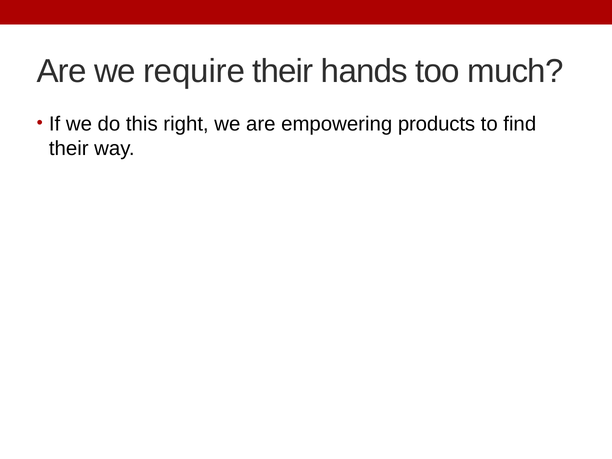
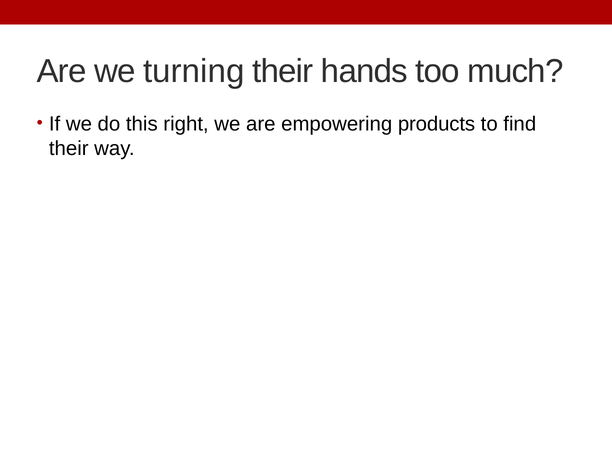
require: require -> turning (194, 71)
